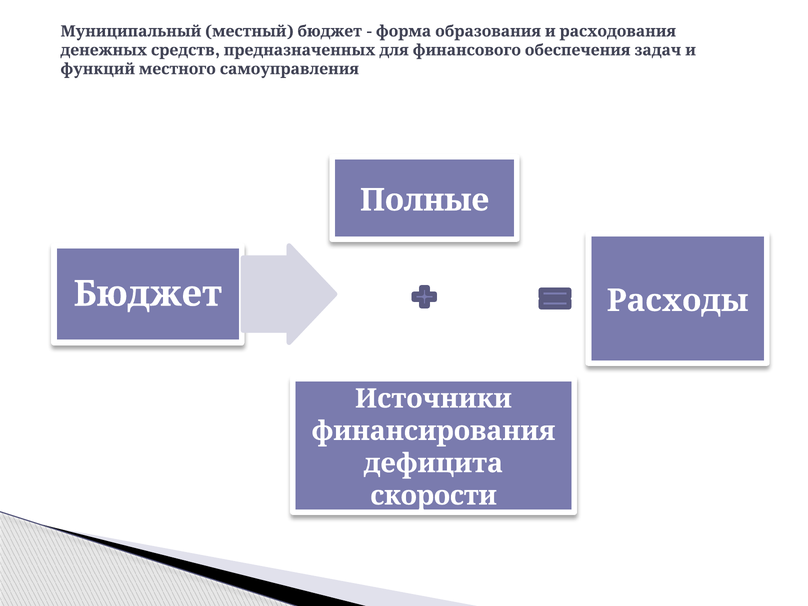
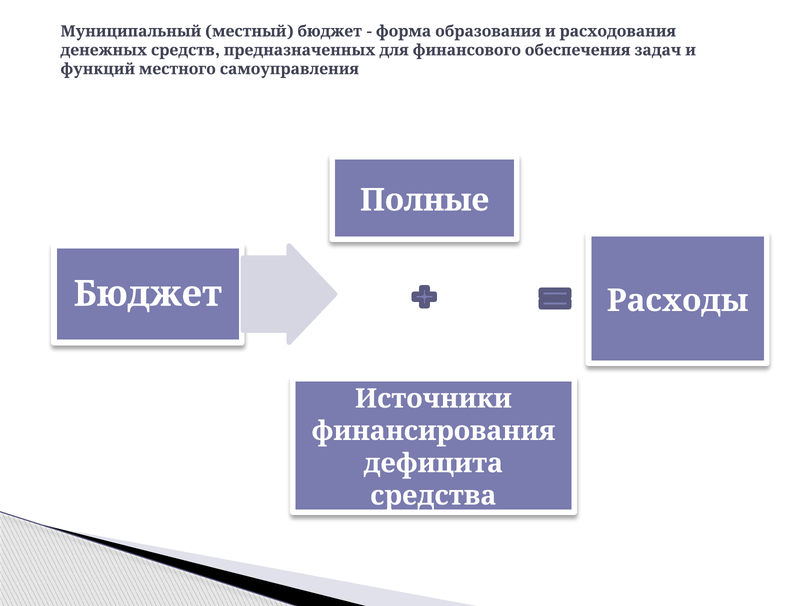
скорости: скорости -> средства (433, 496)
